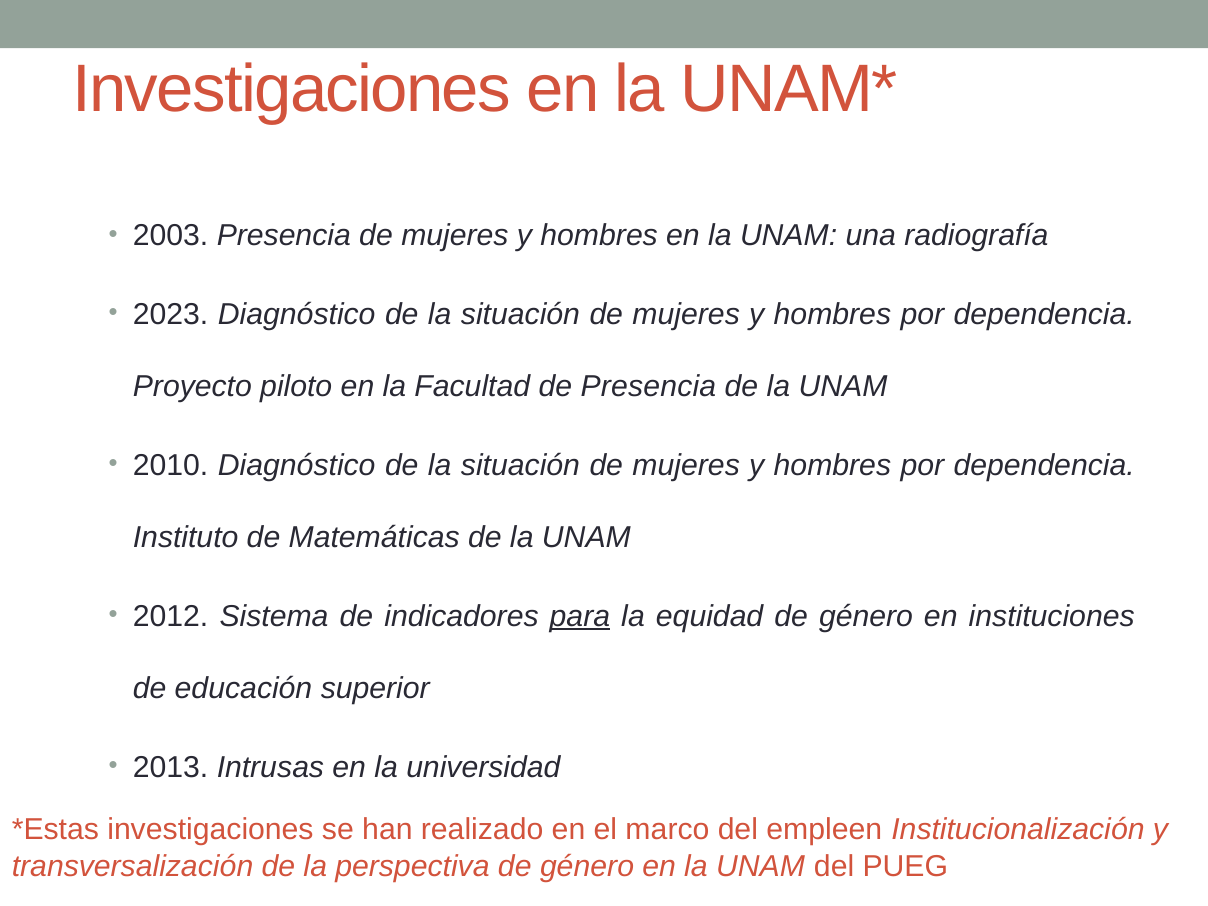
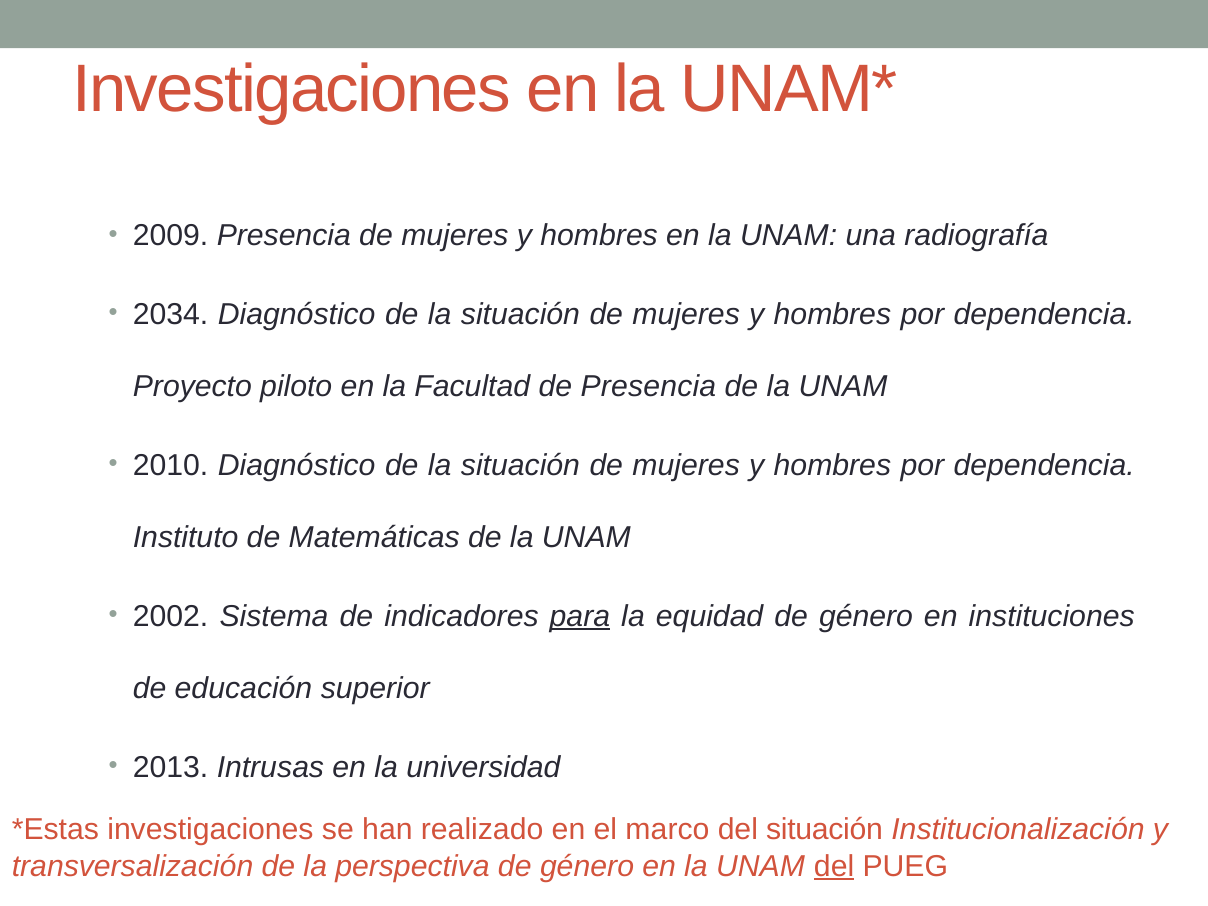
2003: 2003 -> 2009 (171, 236)
2023: 2023 -> 2034 (171, 314)
2012: 2012 -> 2002 (171, 616)
del empleen: empleen -> situación (824, 830)
del underline: none -> present (834, 866)
